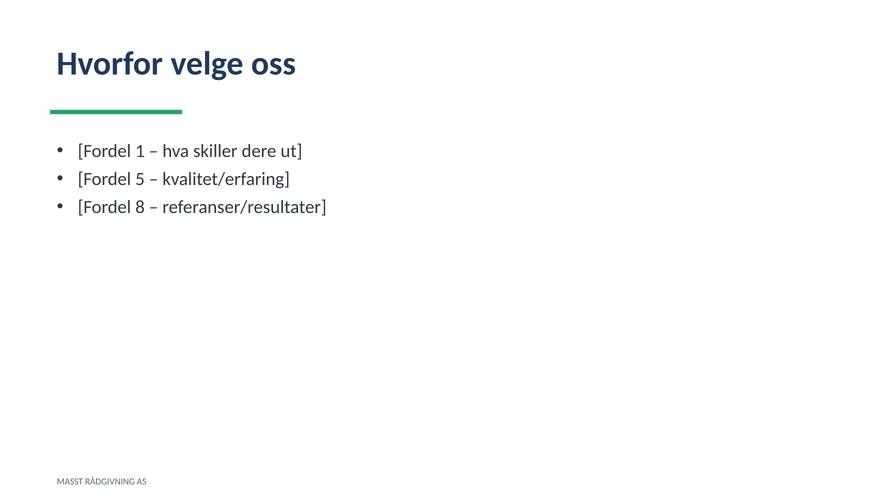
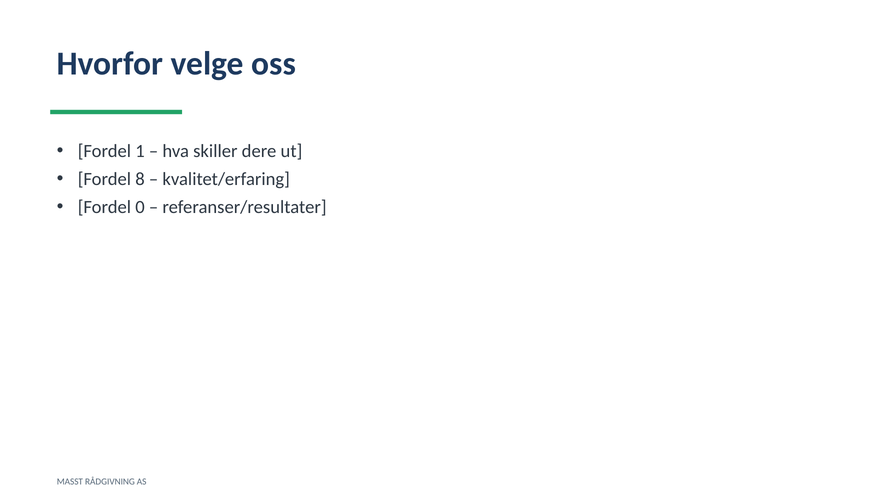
5: 5 -> 8 (140, 179)
8: 8 -> 0 (140, 207)
